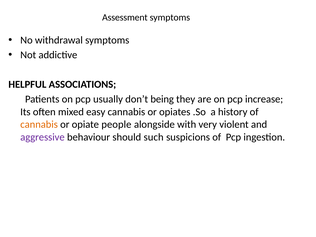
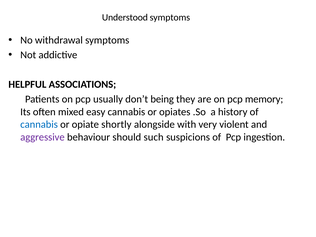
Assessment: Assessment -> Understood (125, 18)
increase: increase -> memory (264, 99)
cannabis colour: orange -> blue (39, 124)
people: people -> shortly (116, 124)
